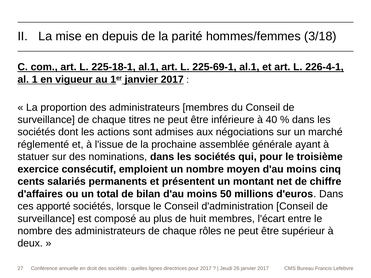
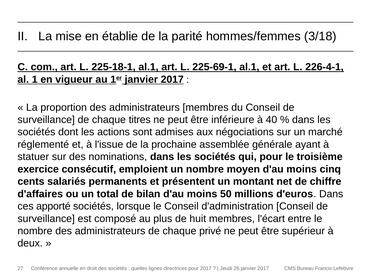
depuis: depuis -> établie (120, 36)
rôles: rôles -> privé (210, 231)
